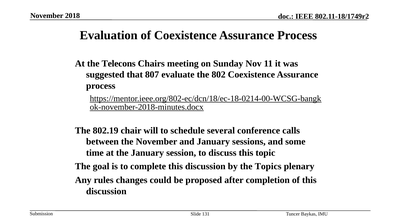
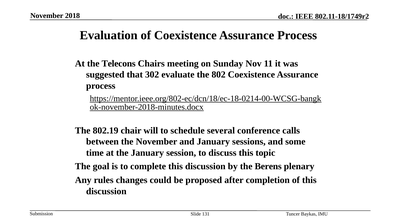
807: 807 -> 302 (152, 75)
Topics: Topics -> Berens (268, 167)
